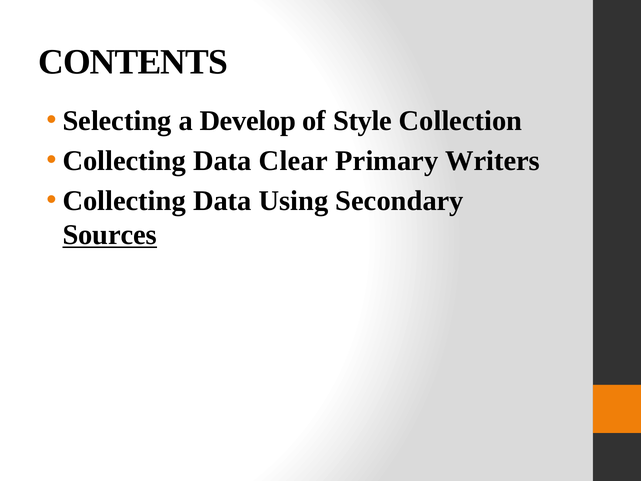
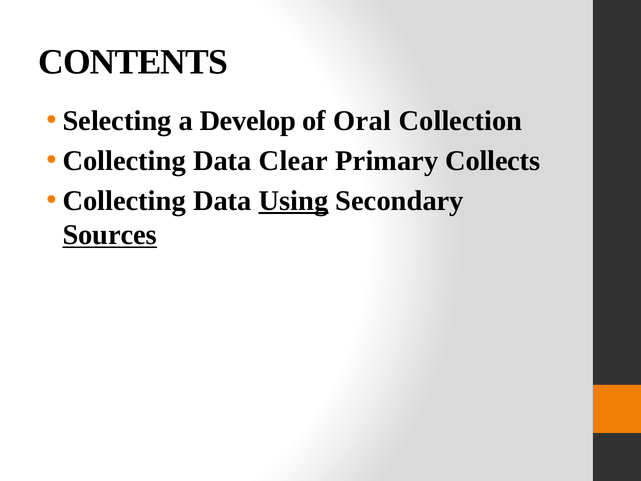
Style: Style -> Oral (362, 121)
Writers: Writers -> Collects (493, 161)
Using underline: none -> present (294, 201)
